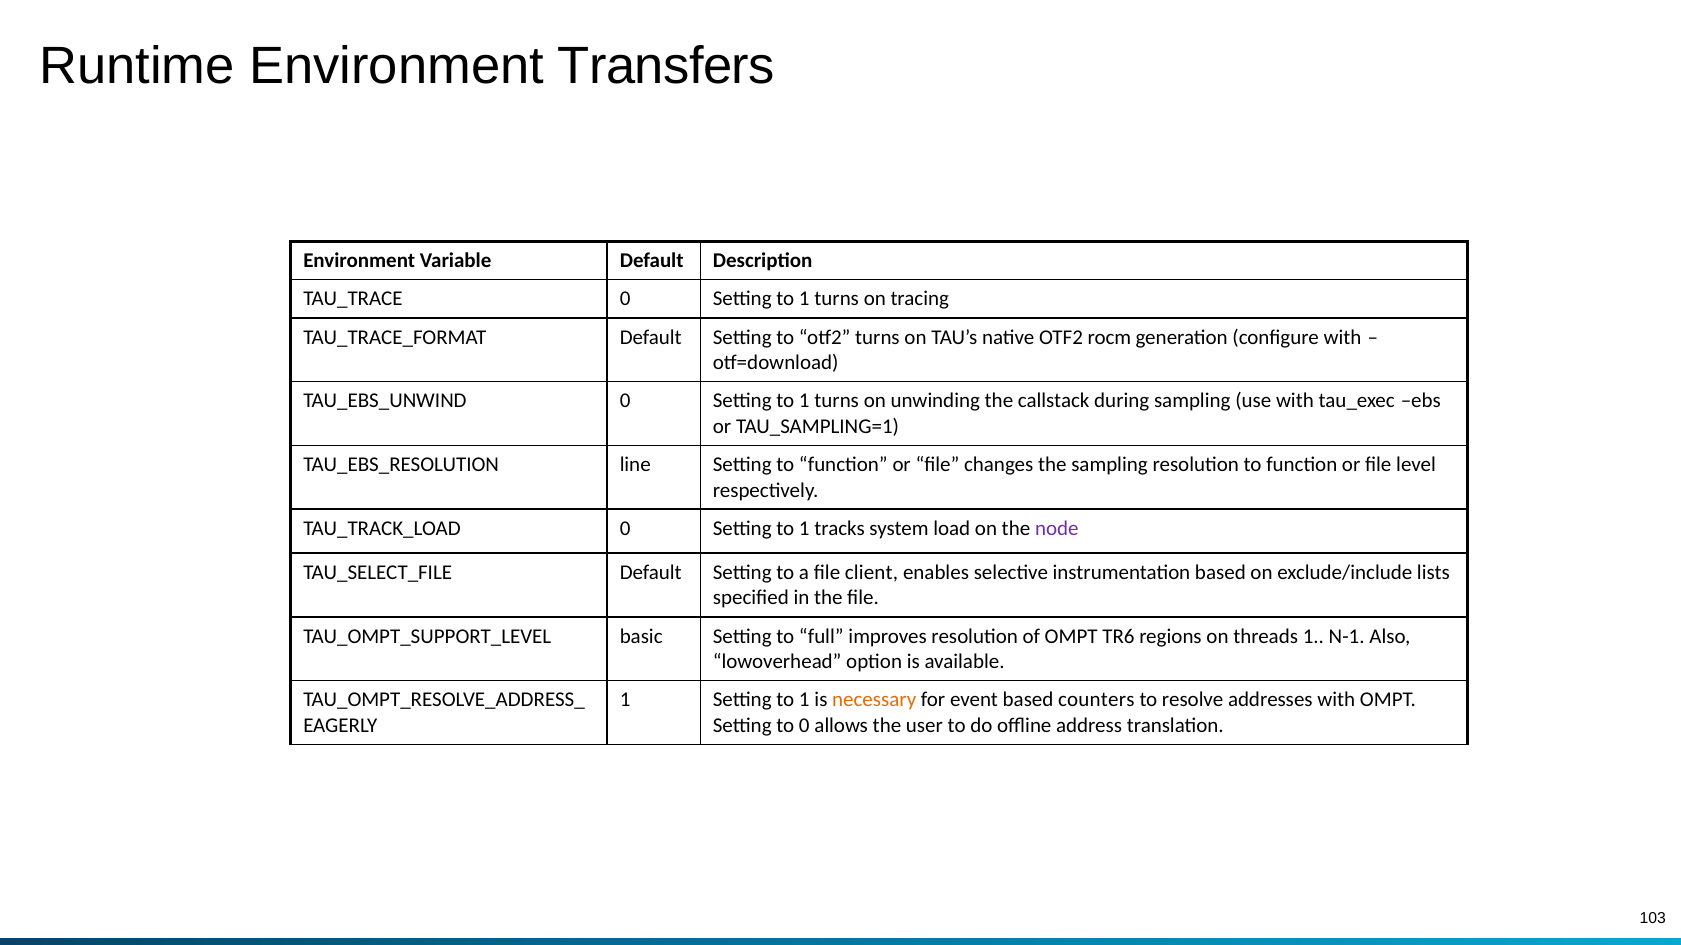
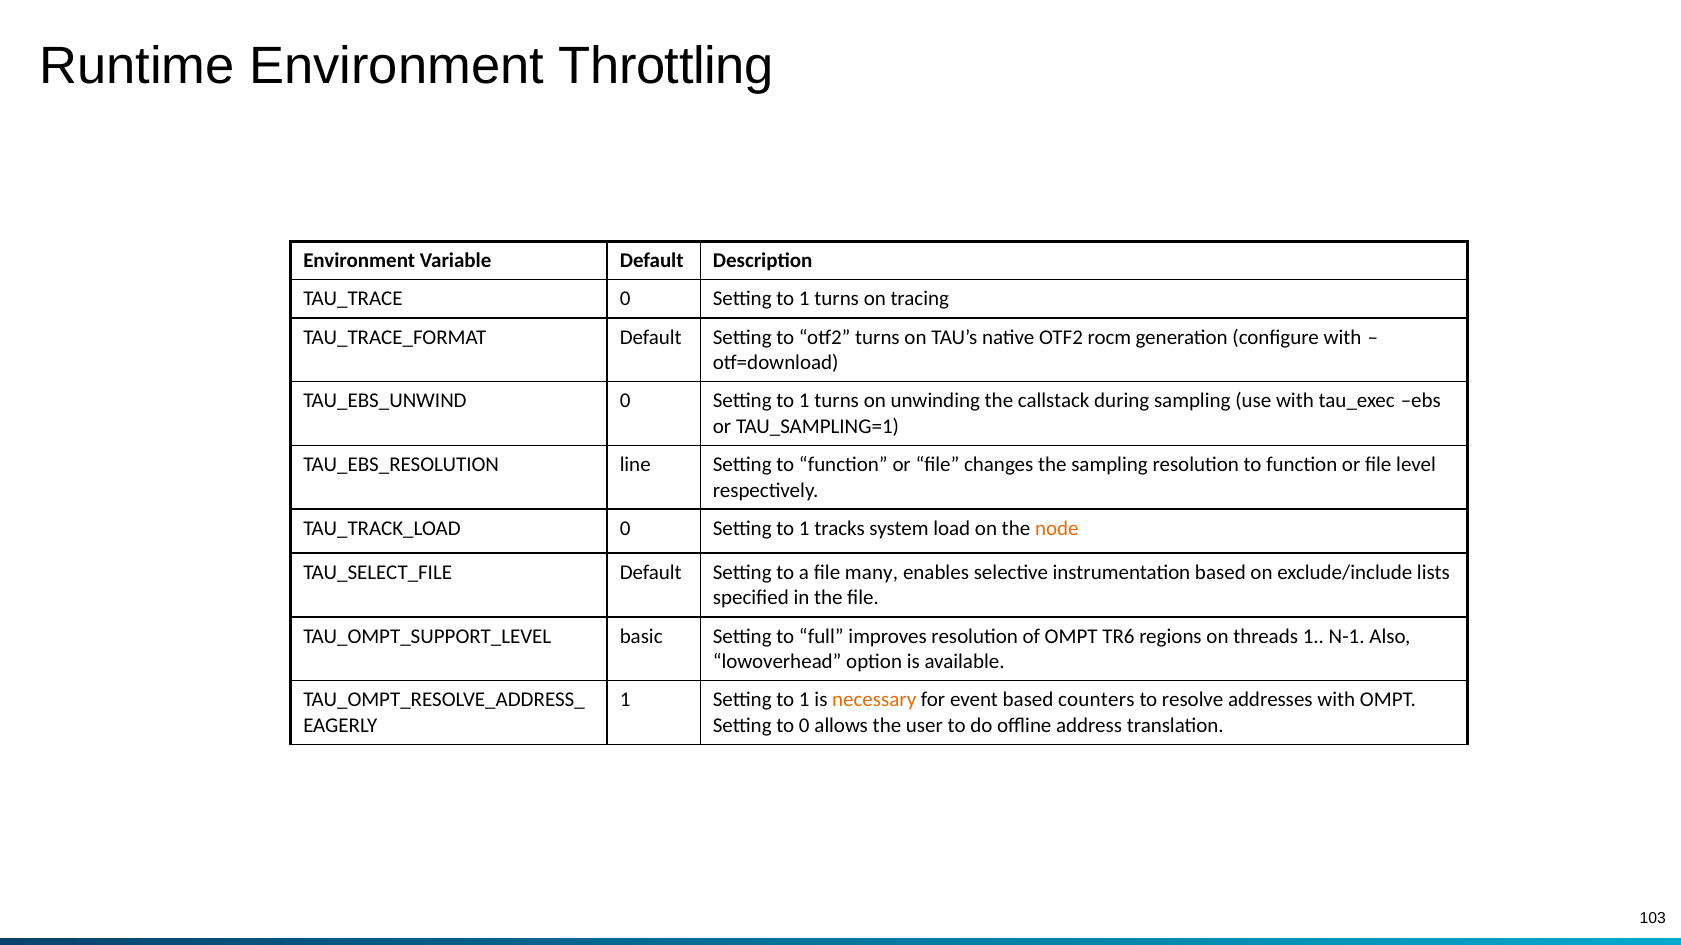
Transfers: Transfers -> Throttling (666, 66)
node colour: purple -> orange (1057, 529)
client: client -> many (871, 573)
